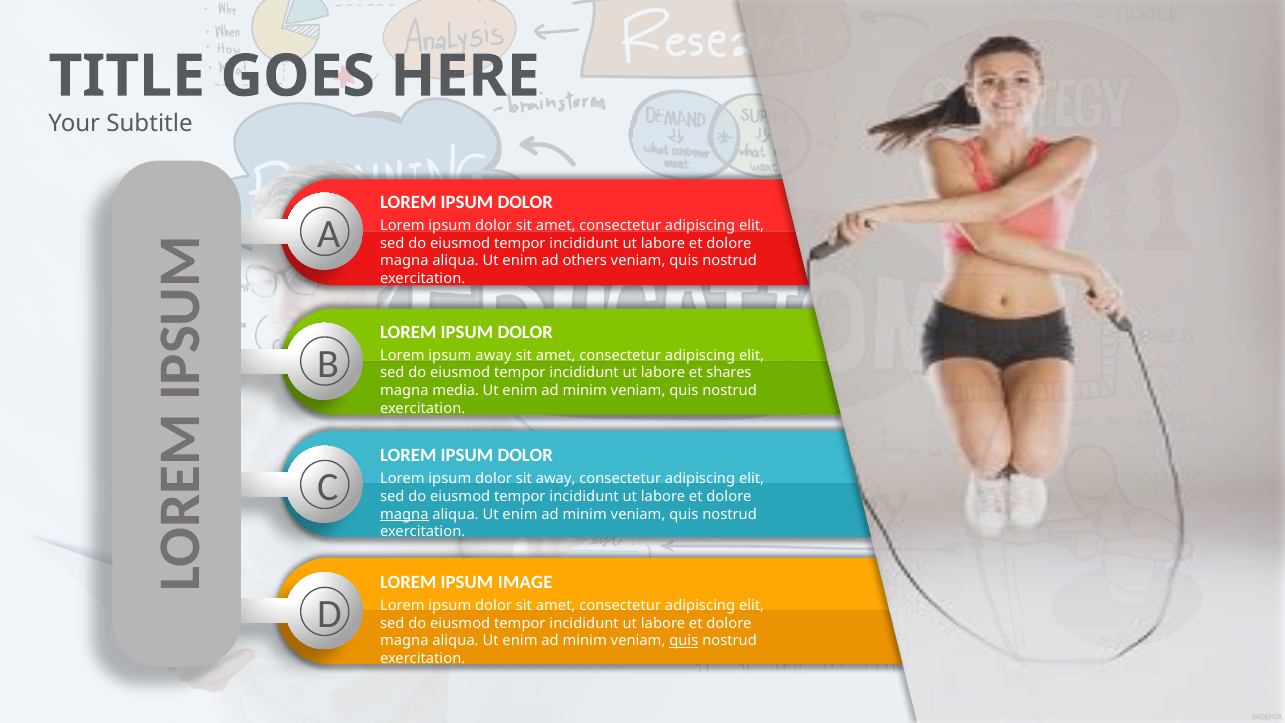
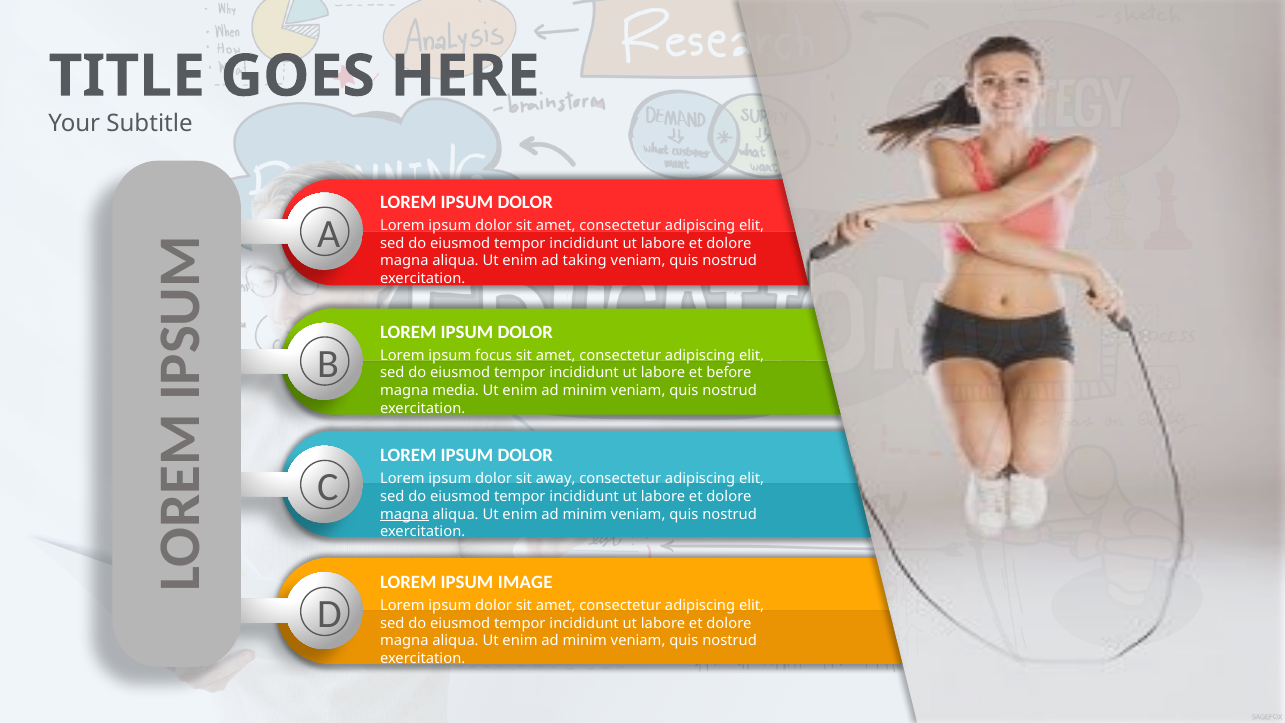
others: others -> taking (585, 261)
ipsum away: away -> focus (494, 355)
shares: shares -> before (729, 373)
quis underline: present -> none (684, 641)
